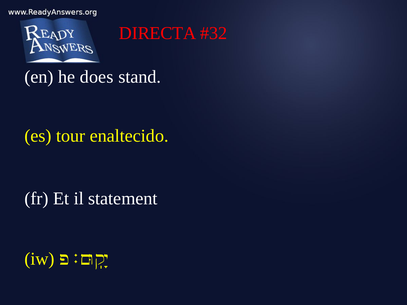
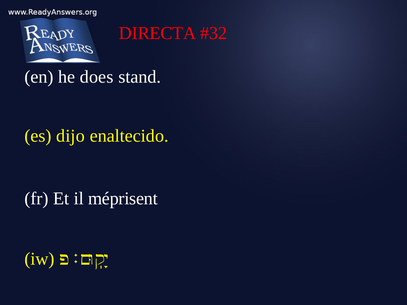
tour: tour -> dijo (71, 136)
statement: statement -> méprisent (123, 199)
